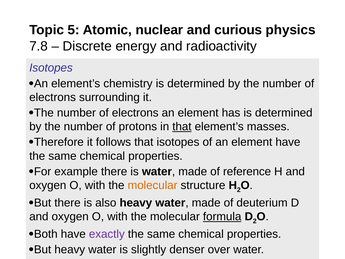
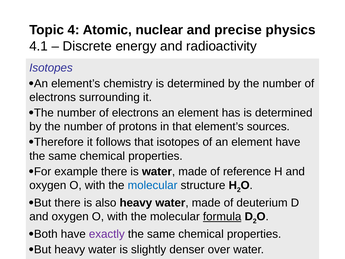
5: 5 -> 4 (74, 30)
curious: curious -> precise (238, 30)
7.8: 7.8 -> 4.1 (39, 46)
that underline: present -> none (182, 127)
masses: masses -> sources (268, 127)
molecular colour: orange -> blue (153, 185)
